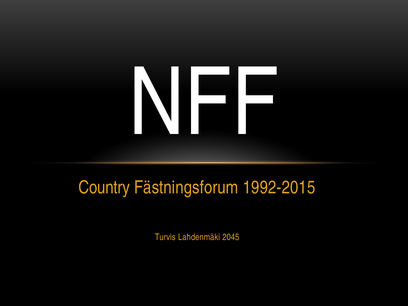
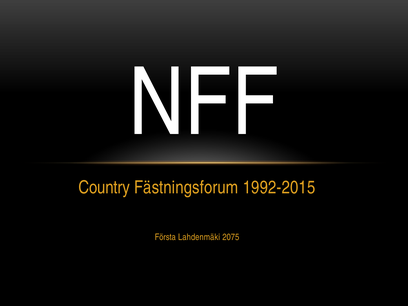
Turvis: Turvis -> Första (165, 237)
2045: 2045 -> 2075 (231, 237)
